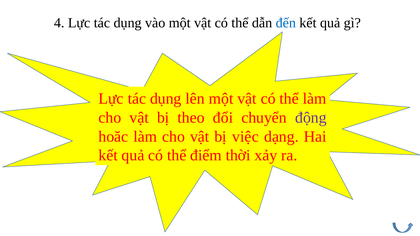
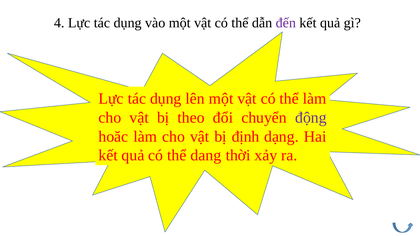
đến colour: blue -> purple (286, 23)
việc: việc -> định (246, 137)
điểm: điểm -> dang (206, 156)
